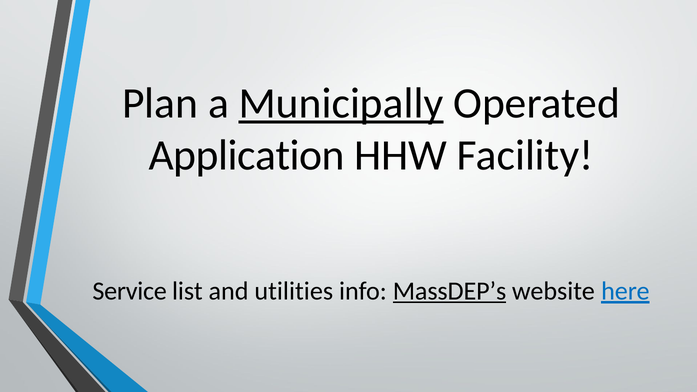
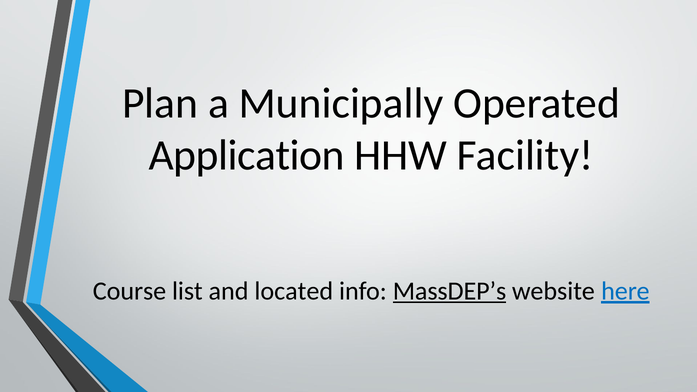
Municipally underline: present -> none (341, 103)
Service: Service -> Course (130, 291)
utilities: utilities -> located (294, 291)
